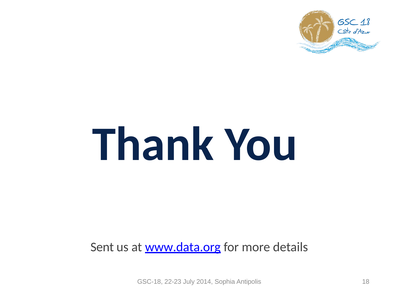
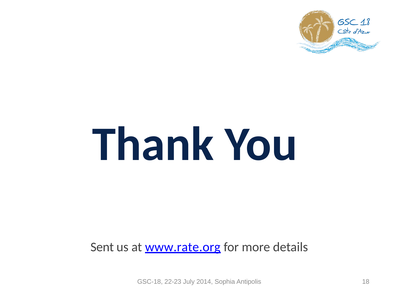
www.data.org: www.data.org -> www.rate.org (183, 247)
